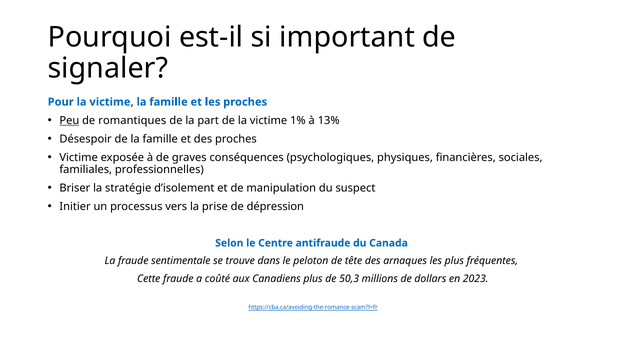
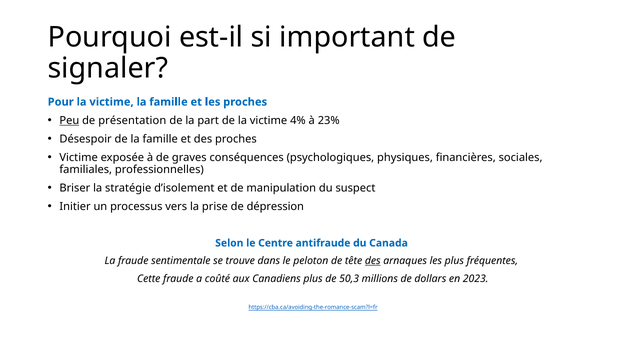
romantiques: romantiques -> présentation (132, 120)
1%: 1% -> 4% (298, 120)
13%: 13% -> 23% (329, 120)
des underline: none -> present (373, 261)
